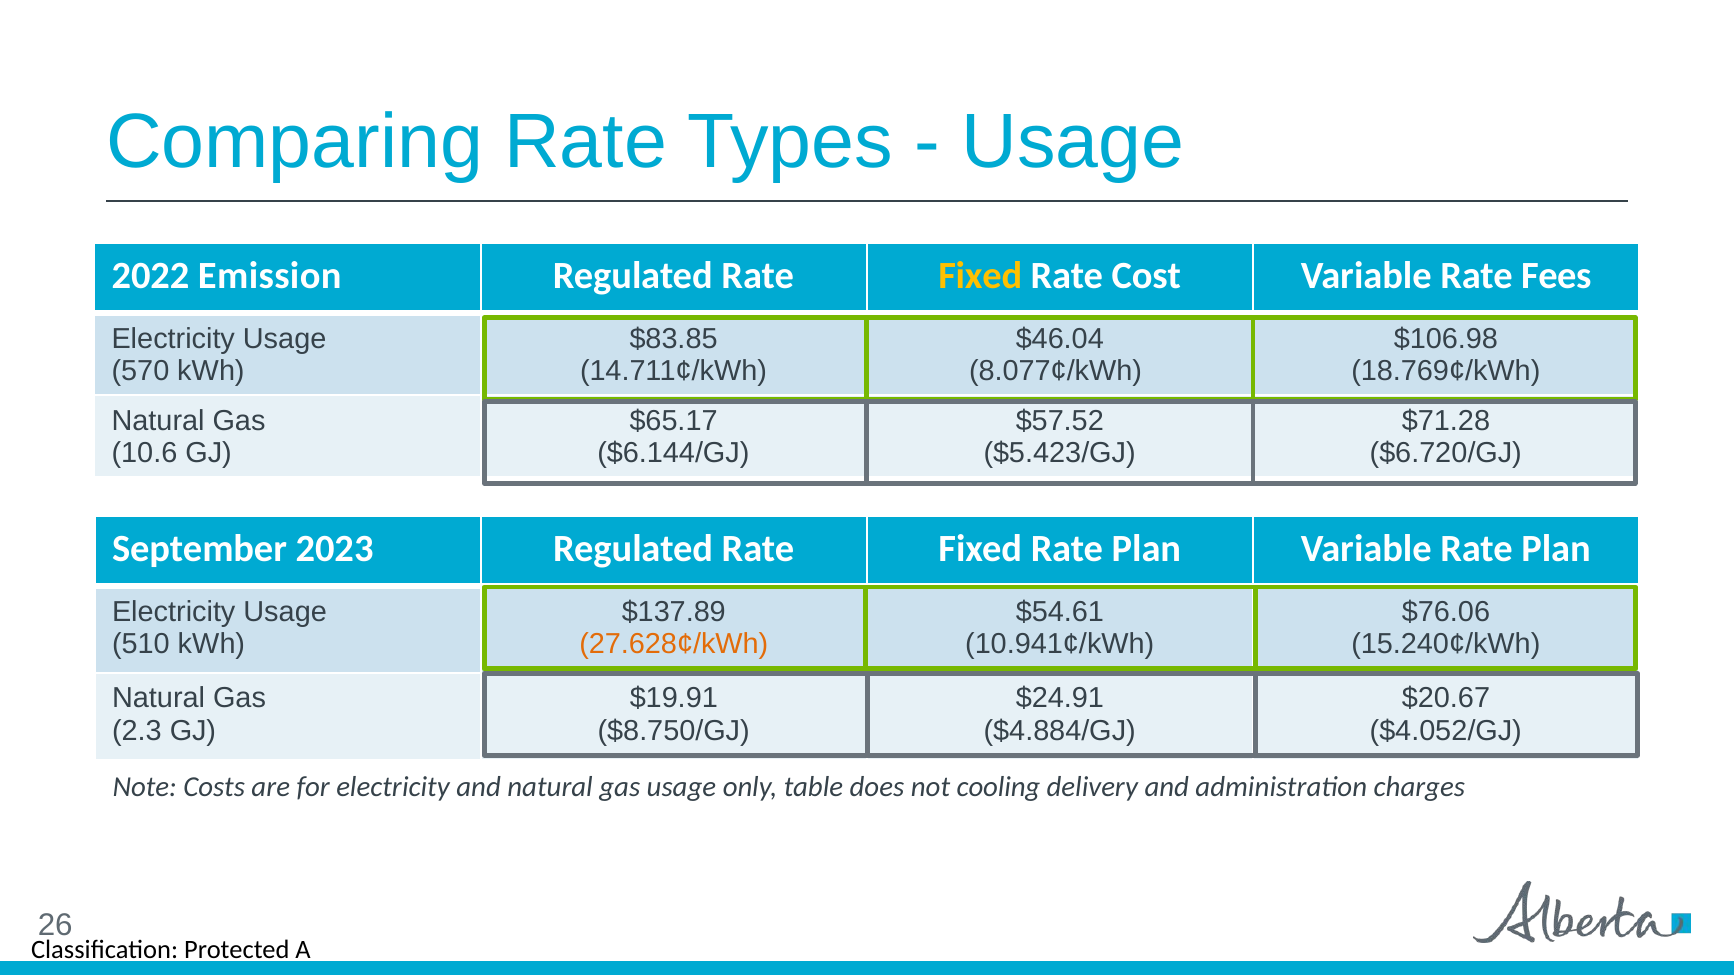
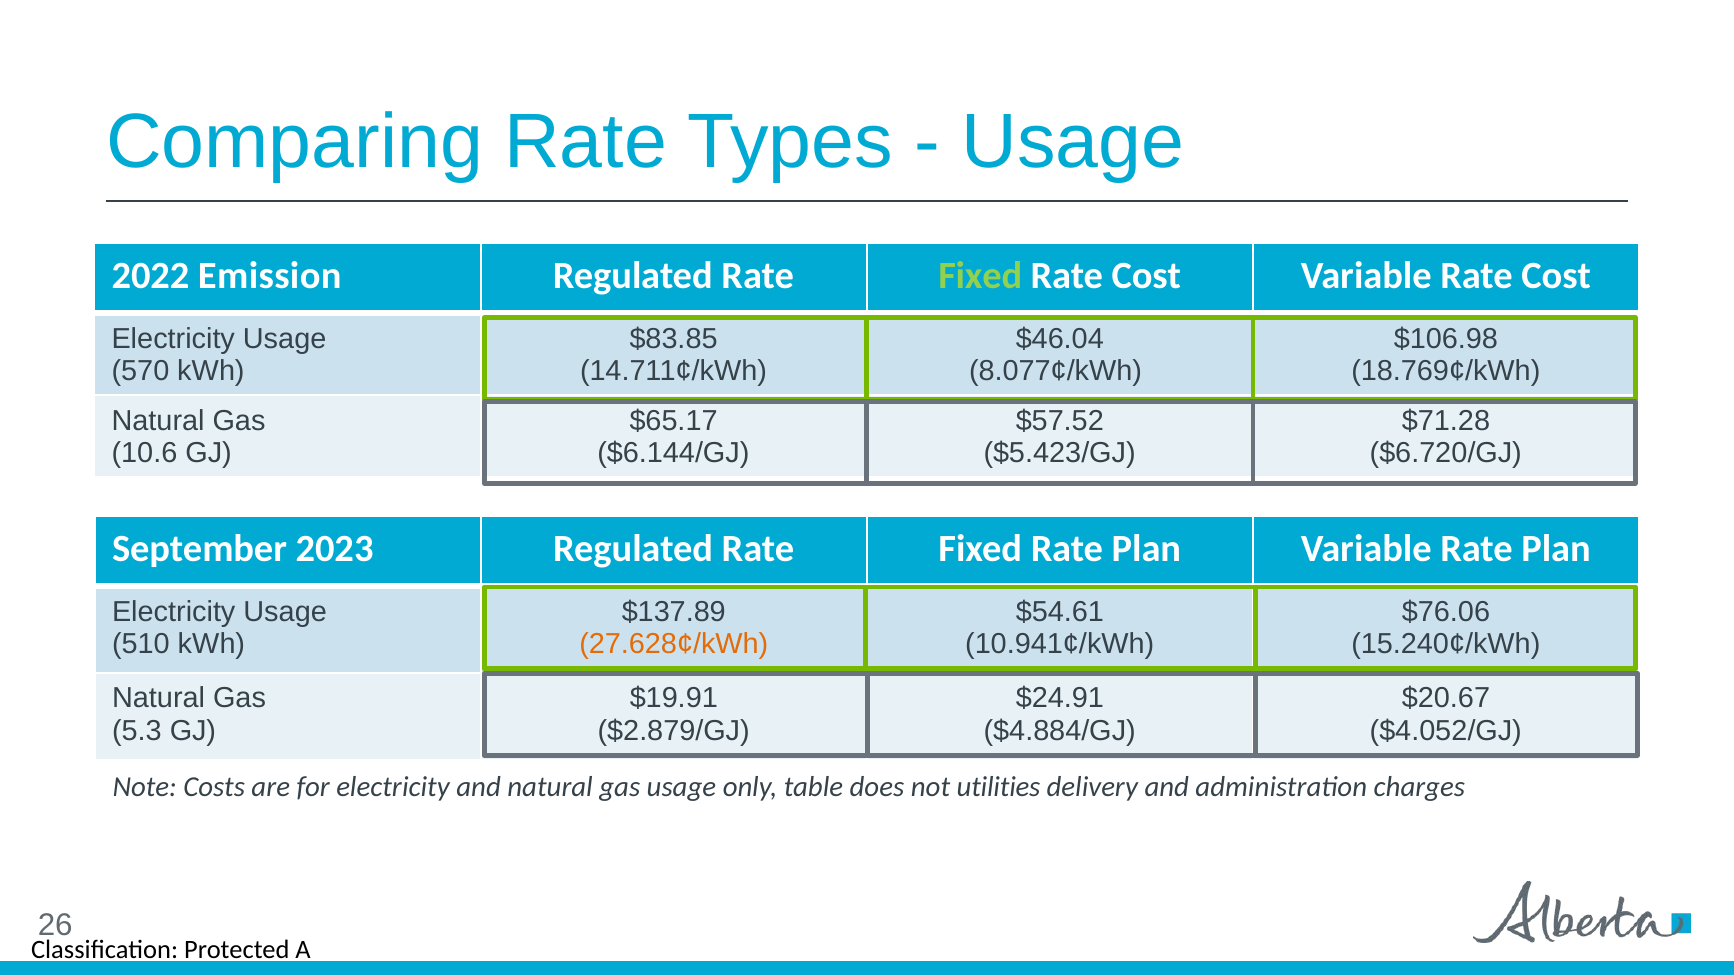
Fixed colour: yellow -> light green (980, 276)
Variable Rate Fees: Fees -> Cost (1556, 276)
2.3: 2.3 -> 5.3 (137, 731)
$8.750/GJ: $8.750/GJ -> $2.879/GJ (674, 731)
cooling: cooling -> utilities (999, 787)
